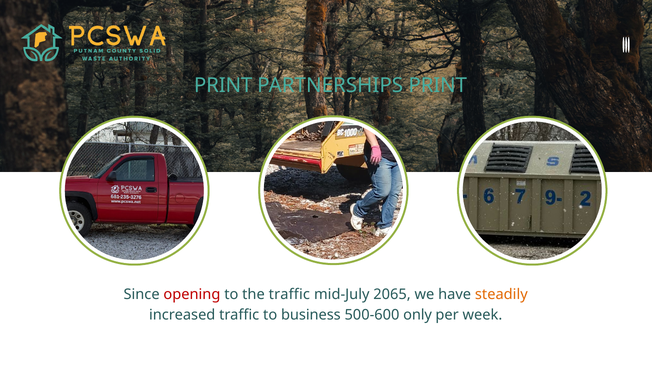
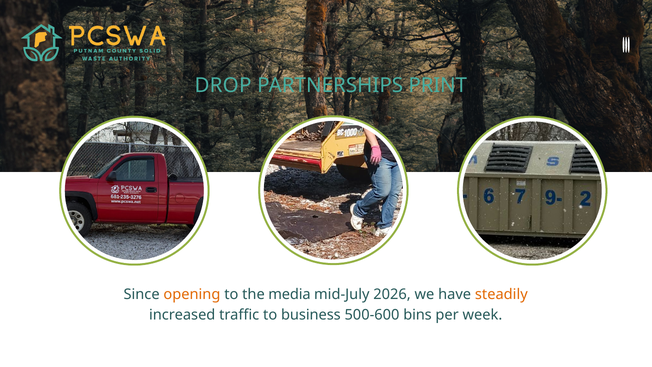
PRINT: PRINT -> DROP (223, 85)
opening colour: red -> orange (192, 294)
the traffic: traffic -> media (289, 294)
2065: 2065 -> 2026 (392, 294)
only: only -> bins (418, 315)
